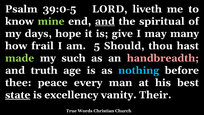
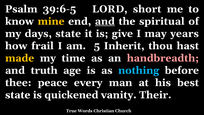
39:0-5: 39:0-5 -> 39:6-5 (59, 9)
liveth: liveth -> short (147, 9)
mine colour: light green -> yellow (51, 21)
days hope: hope -> state (68, 34)
many: many -> years (184, 34)
Should: Should -> Inherit (124, 46)
made colour: light green -> yellow (20, 58)
such: such -> time (73, 58)
state underline: present -> none (18, 95)
excellency: excellency -> quickened (71, 95)
